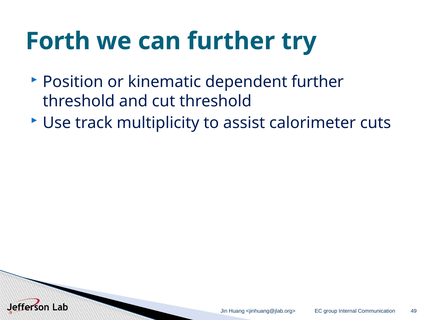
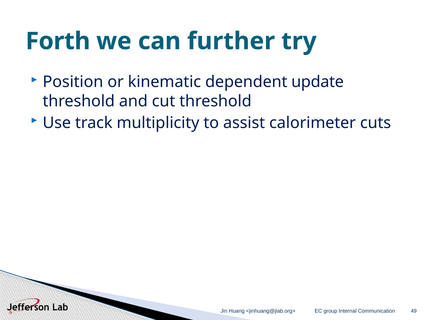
dependent further: further -> update (318, 82)
